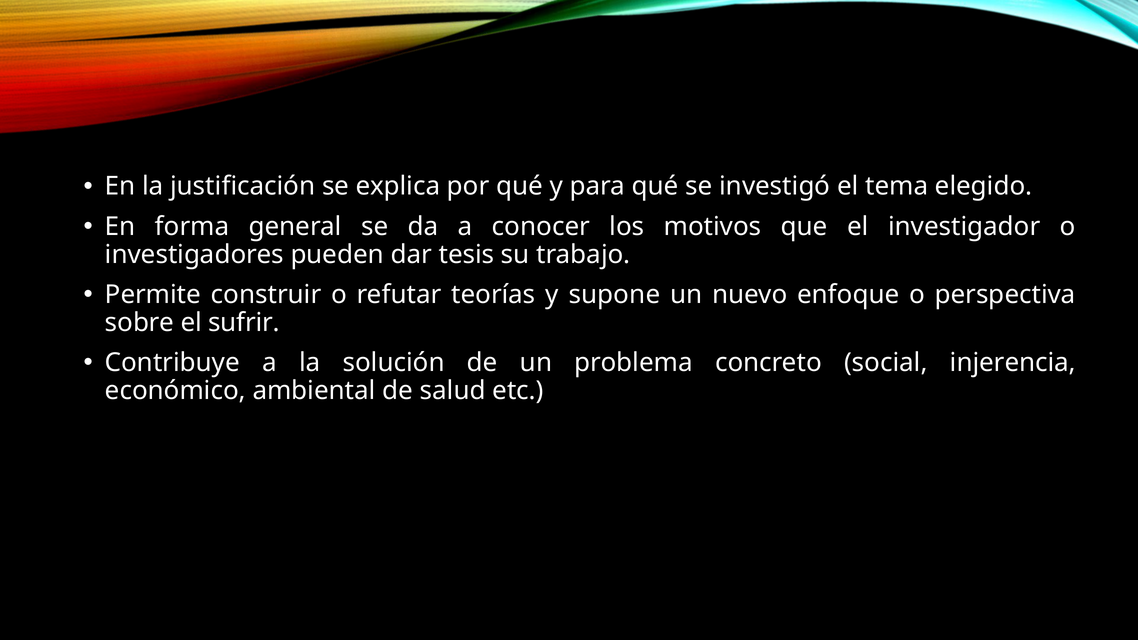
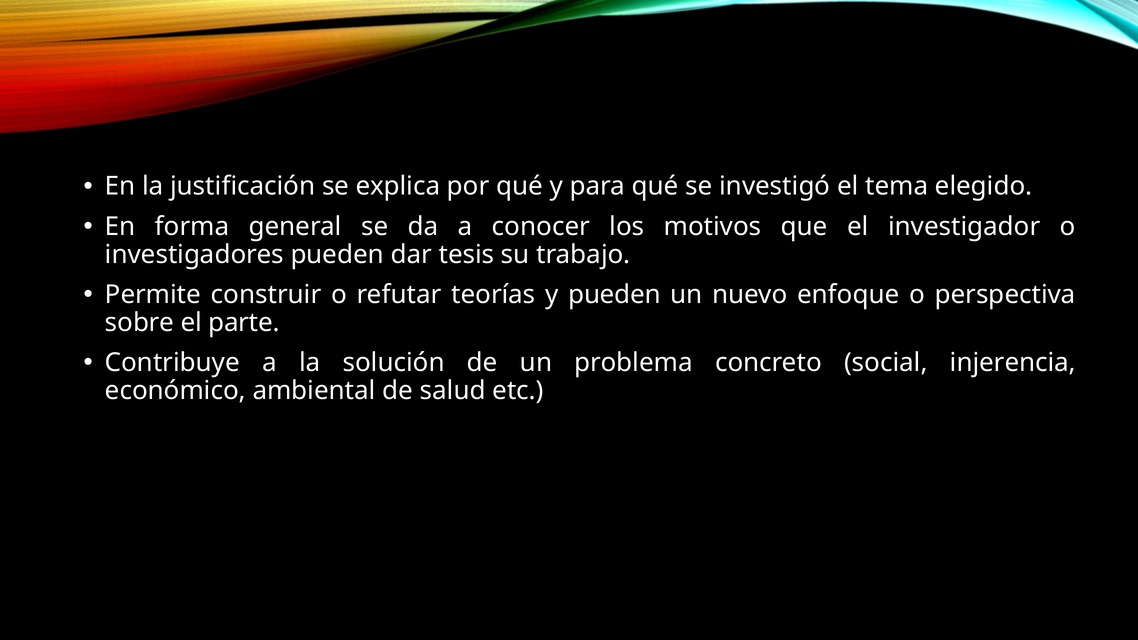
y supone: supone -> pueden (615, 295)
sufrir: sufrir -> parte (244, 323)
